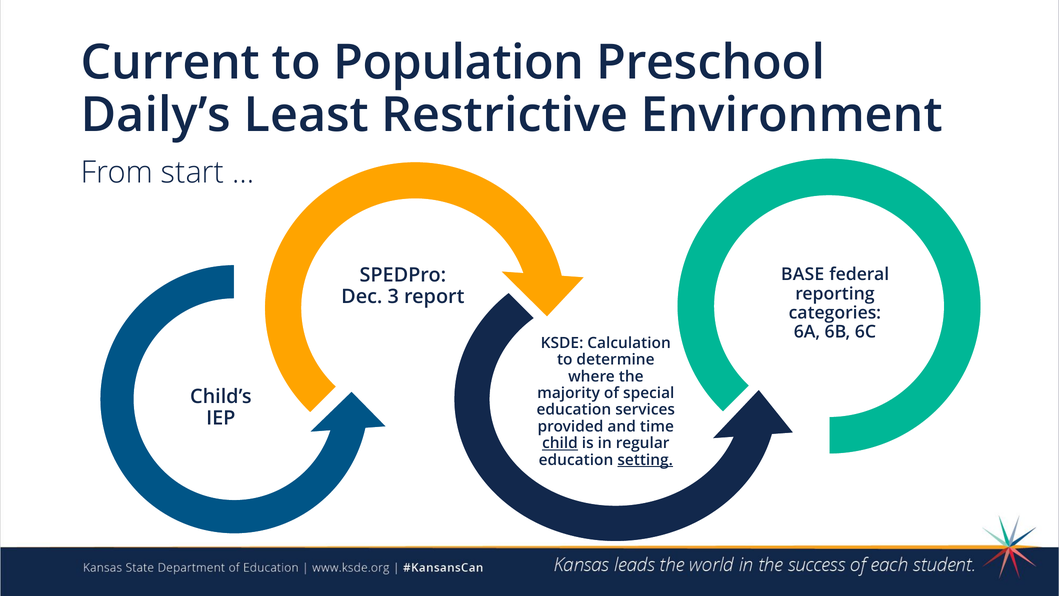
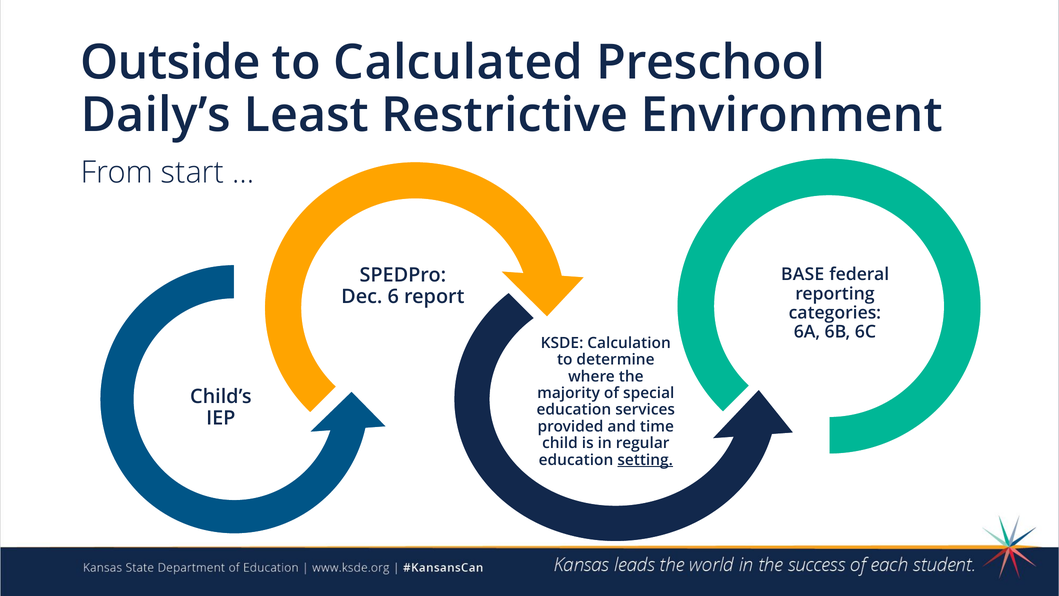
Current: Current -> Outside (170, 63)
Population: Population -> Calculated (458, 63)
3: 3 -> 6 (393, 296)
child underline: present -> none (560, 443)
